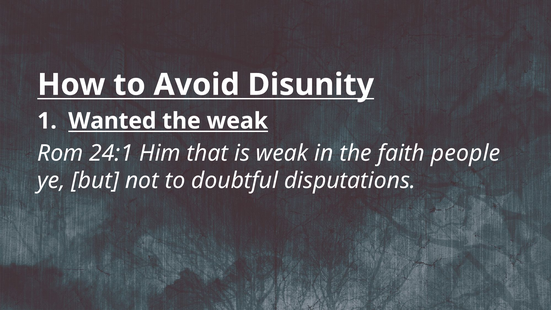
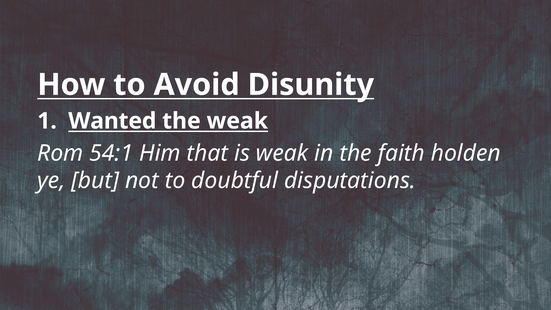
24:1: 24:1 -> 54:1 (111, 153)
people: people -> holden (466, 153)
